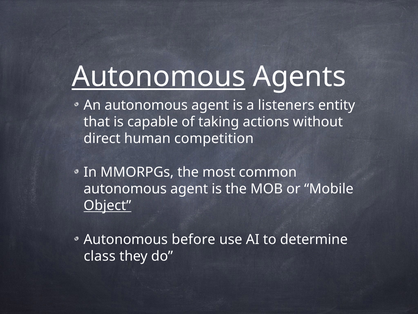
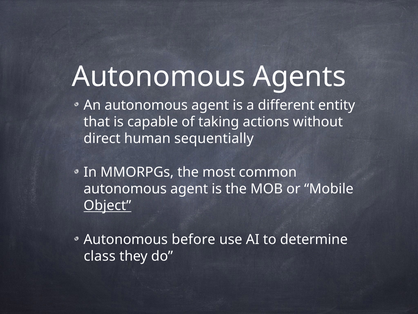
Autonomous underline: present -> none (159, 77)
listeners: listeners -> different (286, 105)
competition: competition -> sequentially (214, 138)
